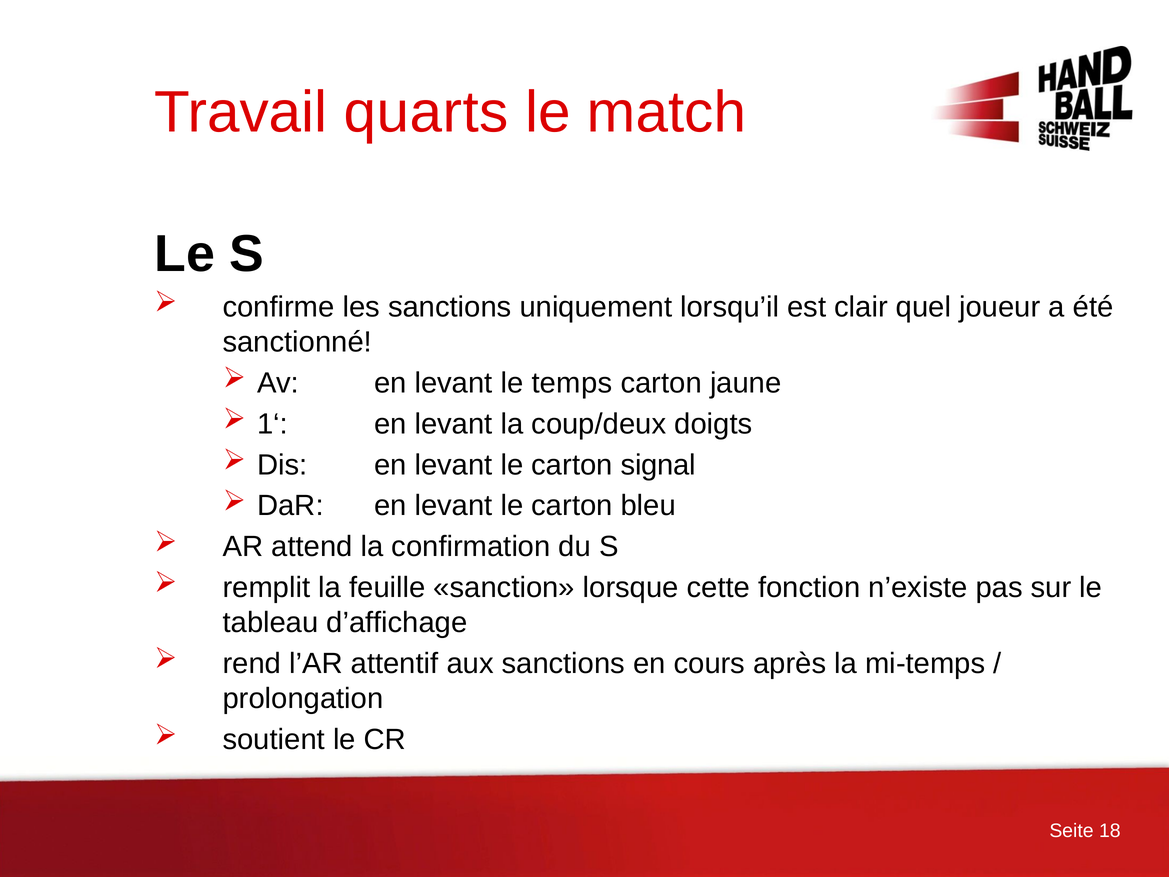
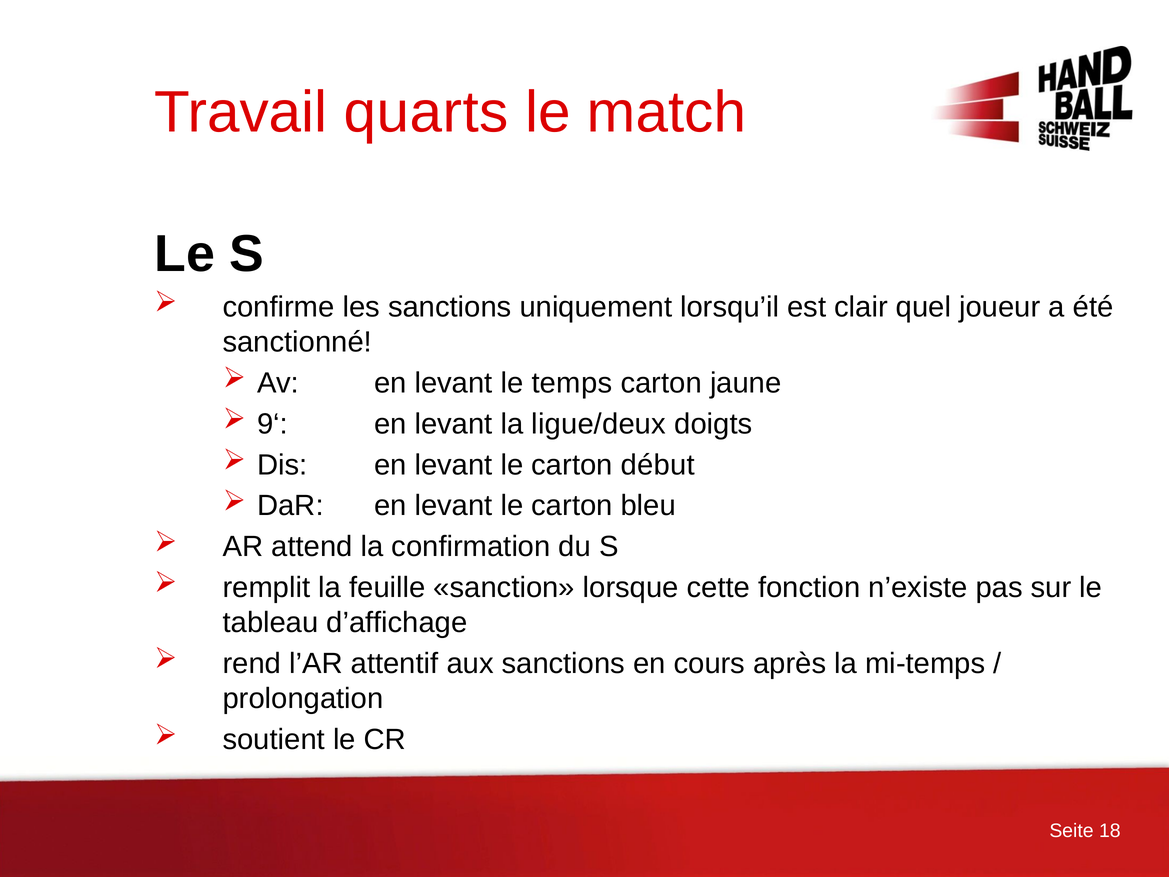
1‘: 1‘ -> 9‘ (273, 424)
coup/deux: coup/deux -> ligue/deux (599, 424)
signal: signal -> début (658, 465)
